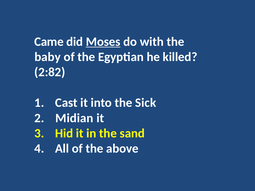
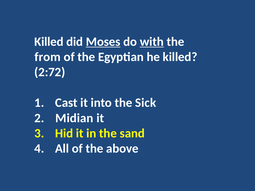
Came: Came -> Killed (49, 42)
with underline: none -> present (152, 42)
baby: baby -> from (48, 57)
2:82: 2:82 -> 2:72 (50, 72)
